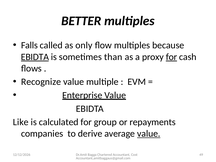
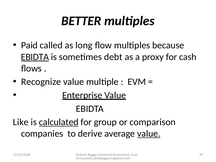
Falls: Falls -> Paid (29, 45)
only: only -> long (84, 45)
than: than -> debt (113, 57)
for underline: present -> none (171, 57)
calculated underline: none -> present (59, 122)
repayments: repayments -> comparison (153, 122)
